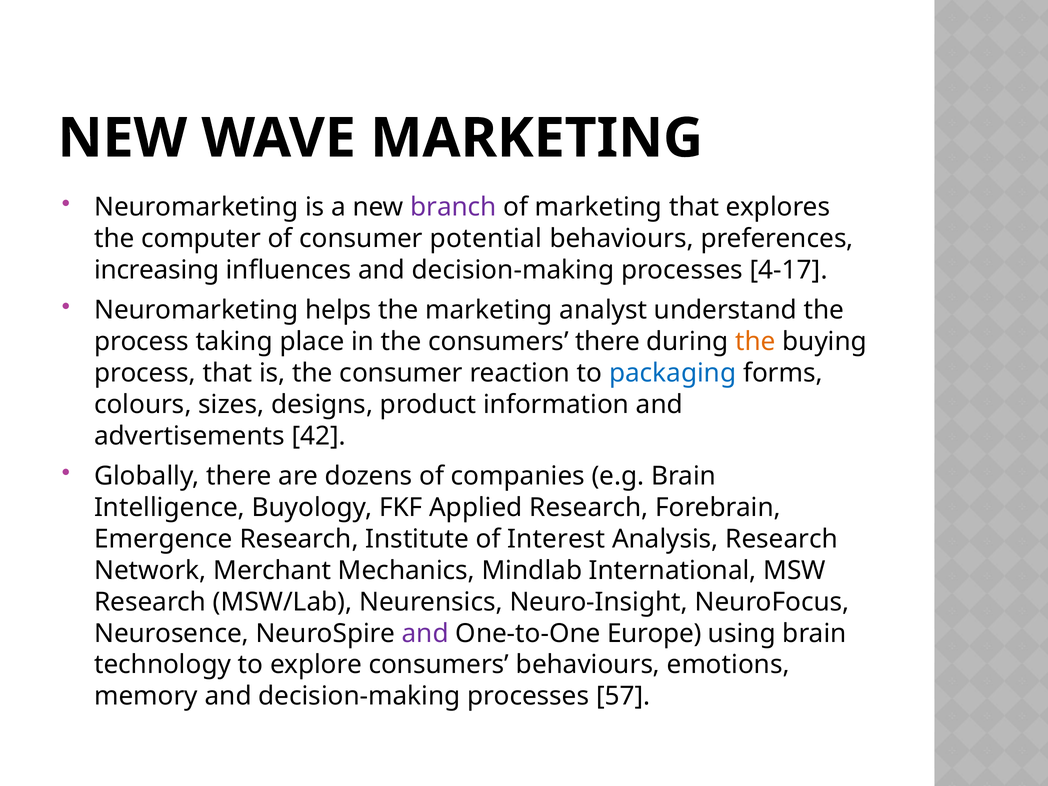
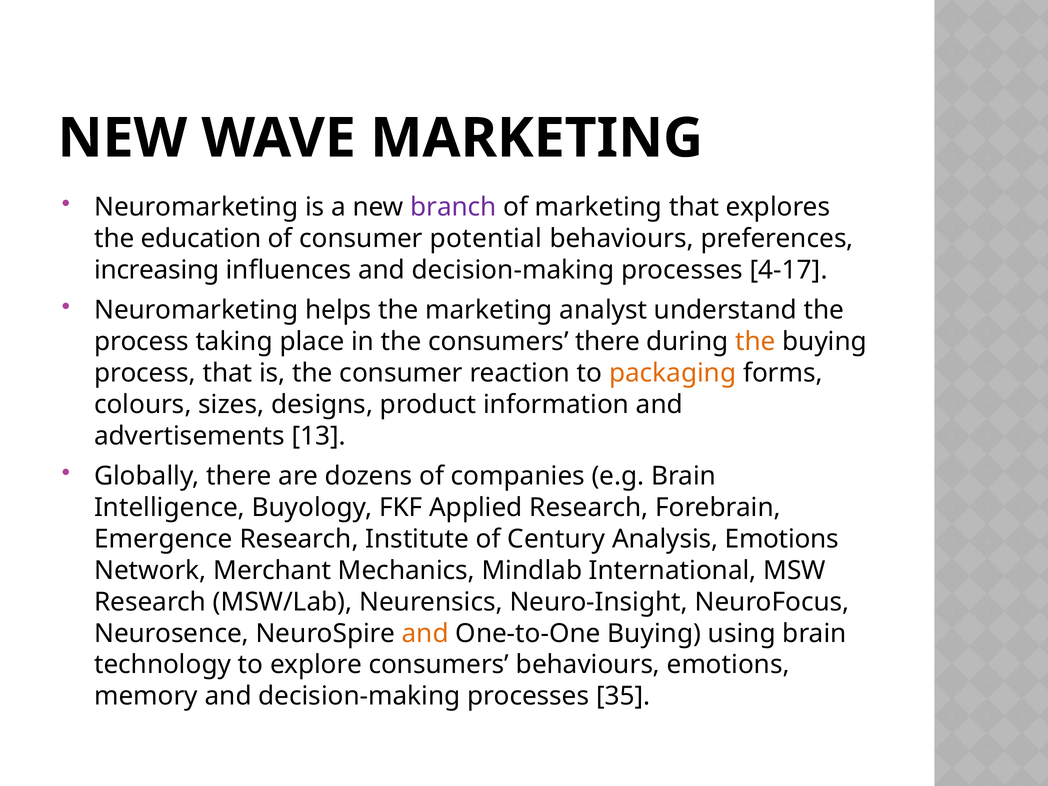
computer: computer -> education (201, 239)
packaging colour: blue -> orange (673, 373)
42: 42 -> 13 (319, 436)
Interest: Interest -> Century (556, 539)
Analysis Research: Research -> Emotions (782, 539)
and colour: purple -> orange (425, 633)
One-to-One Europe: Europe -> Buying (654, 633)
57: 57 -> 35 (623, 696)
